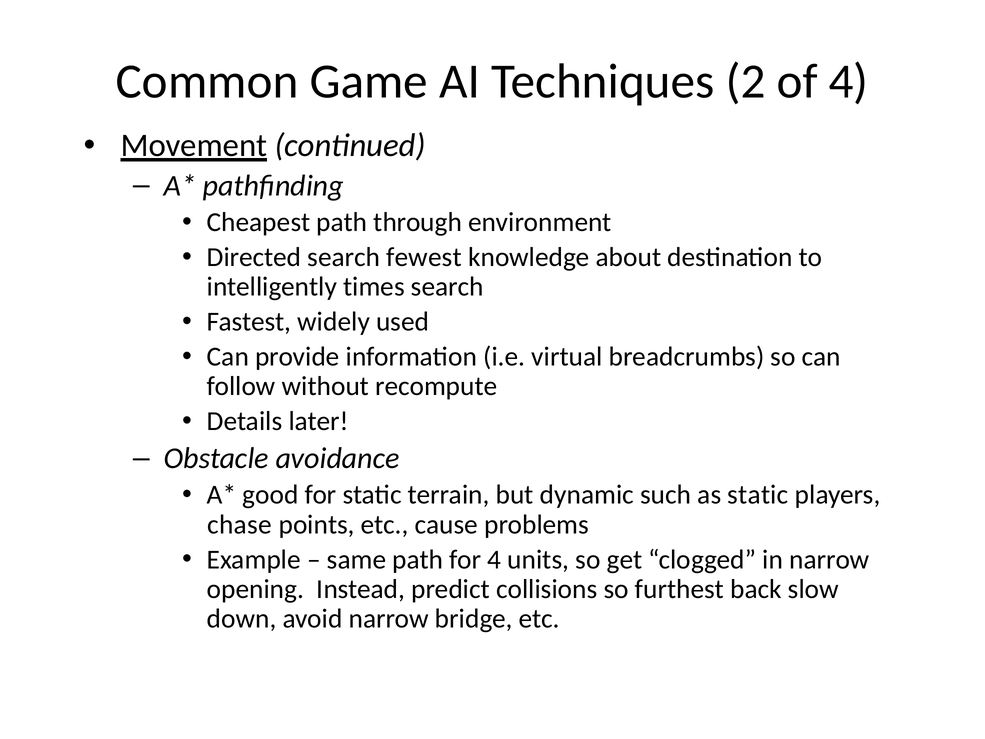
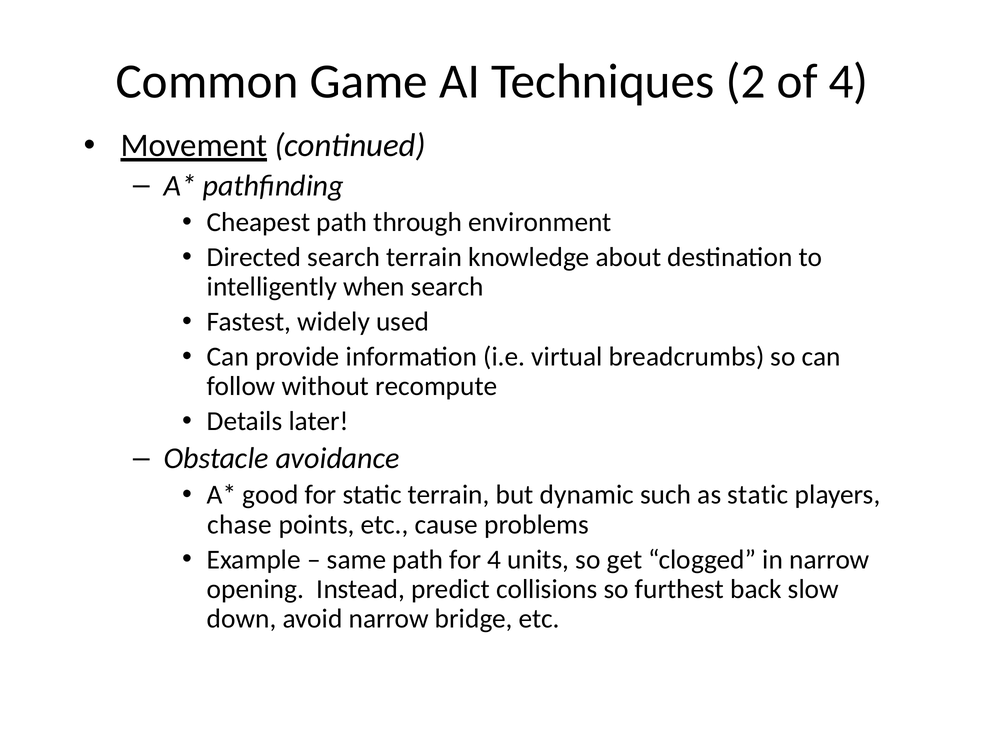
search fewest: fewest -> terrain (424, 257)
times: times -> when (374, 287)
